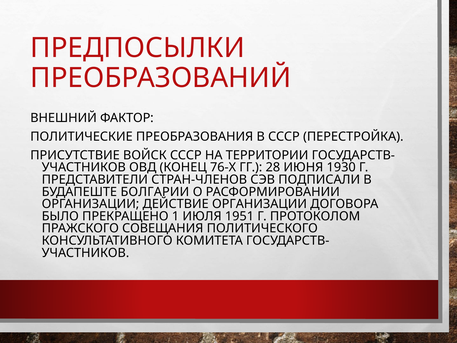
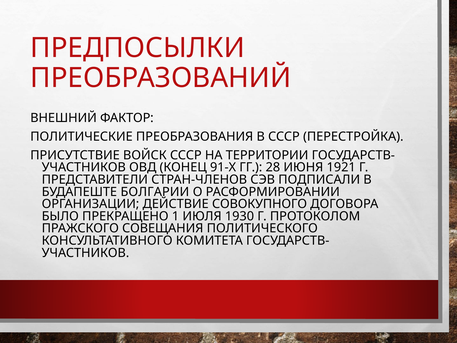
76-Х: 76-Х -> 91-Х (223, 167)
1930: 1930 -> 1921 (341, 167)
ДЕЙСТВИЕ ОРГАНИЗАЦИИ: ОРГАНИЗАЦИИ -> СОВОКУПНОГО (260, 204)
1951: 1951 -> 1930 (239, 216)
